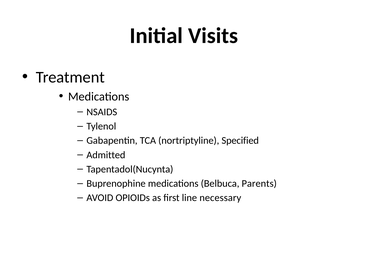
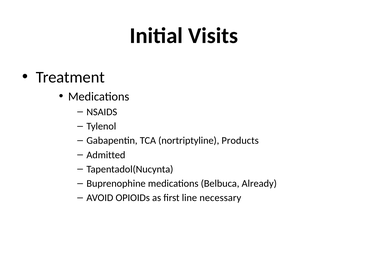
Specified: Specified -> Products (240, 141)
Parents: Parents -> Already (259, 184)
